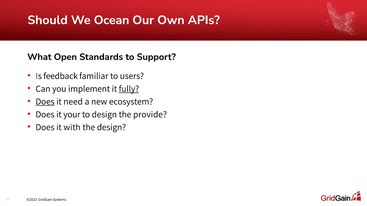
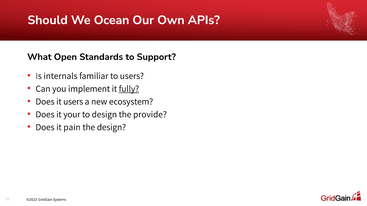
feedback: feedback -> internals (60, 76)
Does underline: present -> none (45, 102)
it need: need -> users (73, 102)
with: with -> pain (72, 127)
